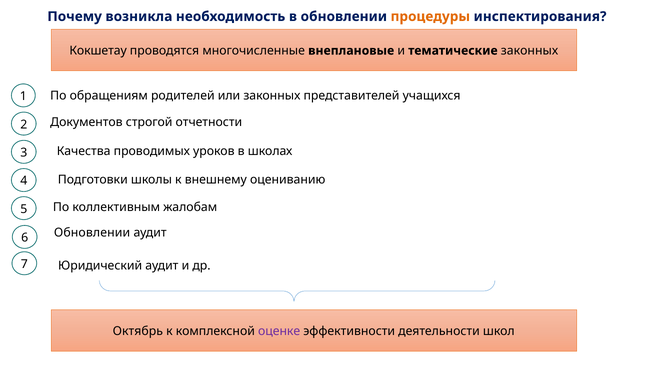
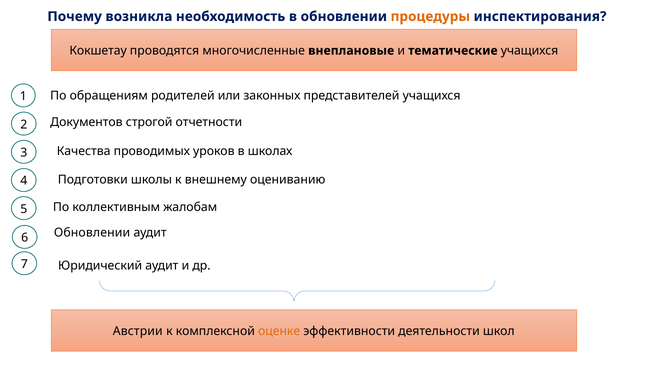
тематические законных: законных -> учащихся (530, 51)
Октябрь: Октябрь -> Австрии (138, 331)
оценке colour: purple -> orange (279, 331)
